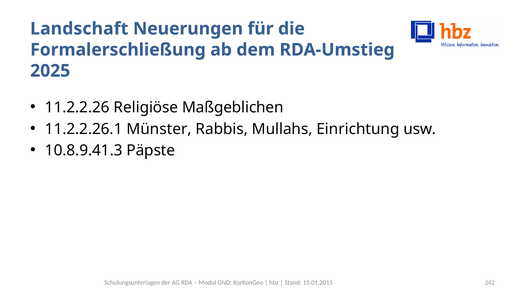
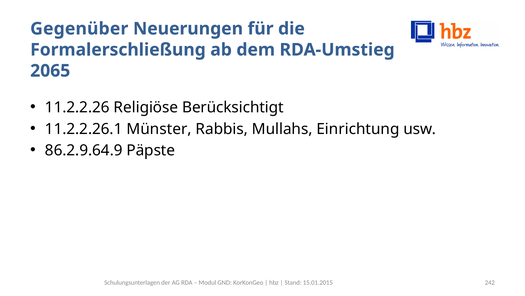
Landschaft: Landschaft -> Gegenüber (79, 29)
2025: 2025 -> 2065 (50, 71)
Maßgeblichen: Maßgeblichen -> Berücksichtigt (233, 107)
10.8.9.41.3: 10.8.9.41.3 -> 86.2.9.64.9 (84, 150)
